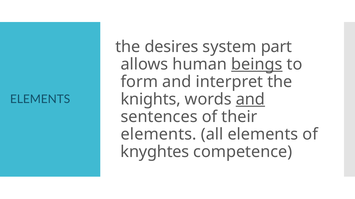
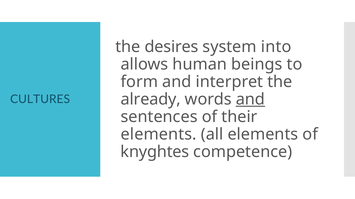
part: part -> into (276, 47)
beings underline: present -> none (257, 64)
knights: knights -> already (151, 100)
ELEMENTS: ELEMENTS -> CULTURES (40, 100)
